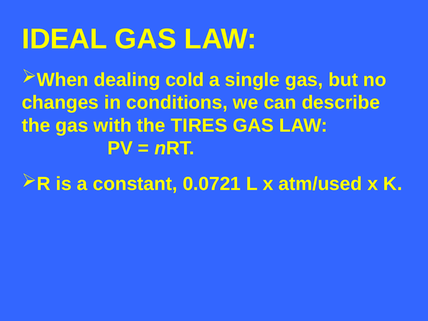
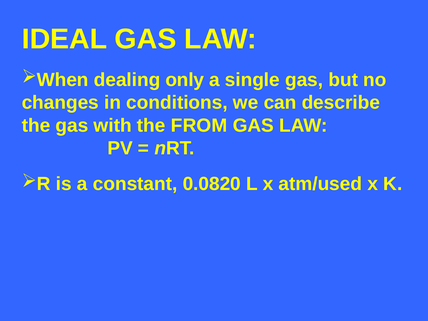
cold: cold -> only (185, 80)
TIRES: TIRES -> FROM (199, 125)
0.0721: 0.0721 -> 0.0820 (212, 184)
